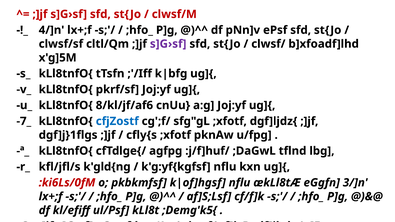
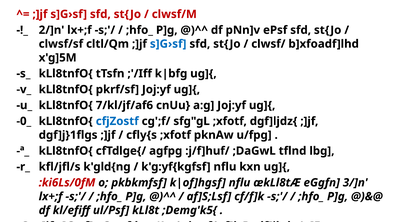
4/]n: 4/]n -> 2/]n (52, 30)
s]G›sf colour: purple -> blue (168, 44)
8/kl/jf/af6: 8/kl/jf/af6 -> 7/kl/jf/af6 (124, 105)
-7_: -7_ -> -0_ (24, 121)
